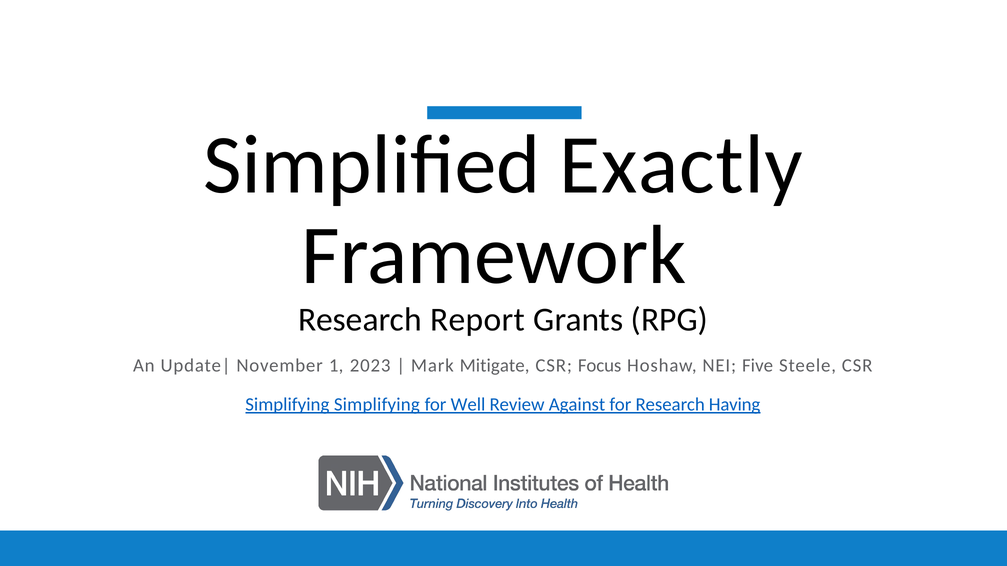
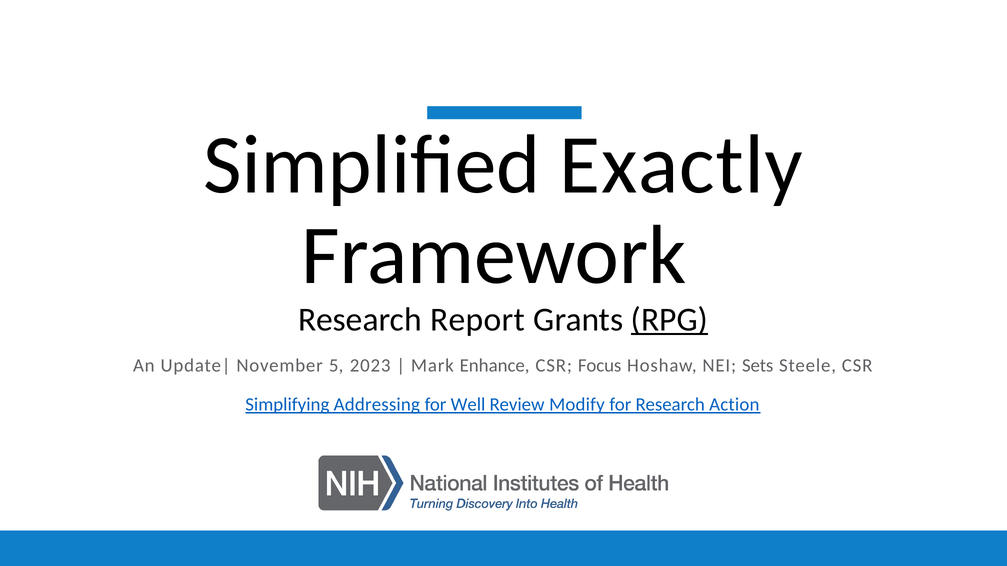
RPG underline: none -> present (669, 320)
1: 1 -> 5 (336, 366)
Mitigate: Mitigate -> Enhance (495, 366)
Five: Five -> Sets (758, 366)
Simplifying Simplifying: Simplifying -> Addressing (377, 405)
Against: Against -> Modify (577, 405)
Having: Having -> Action (734, 405)
